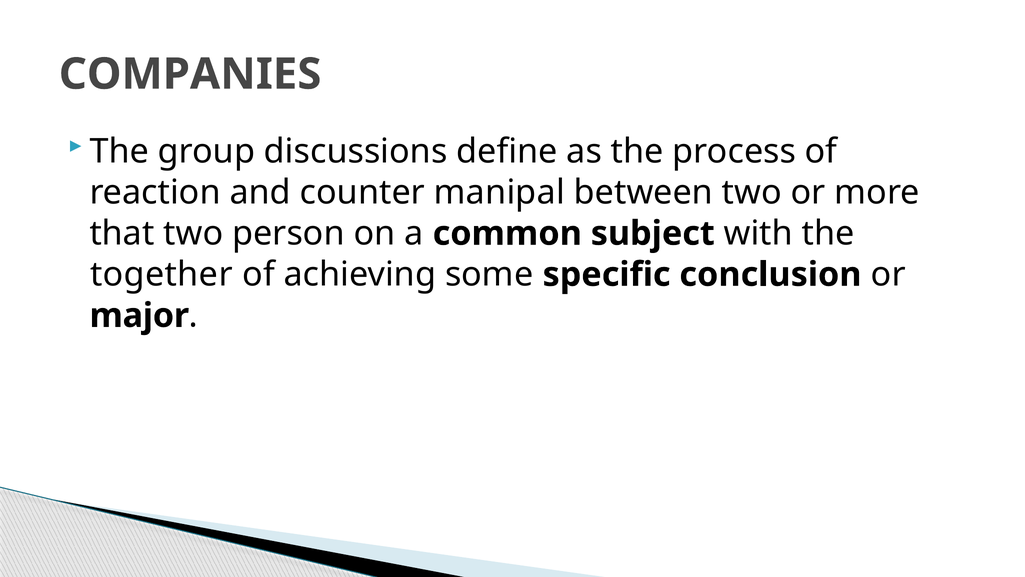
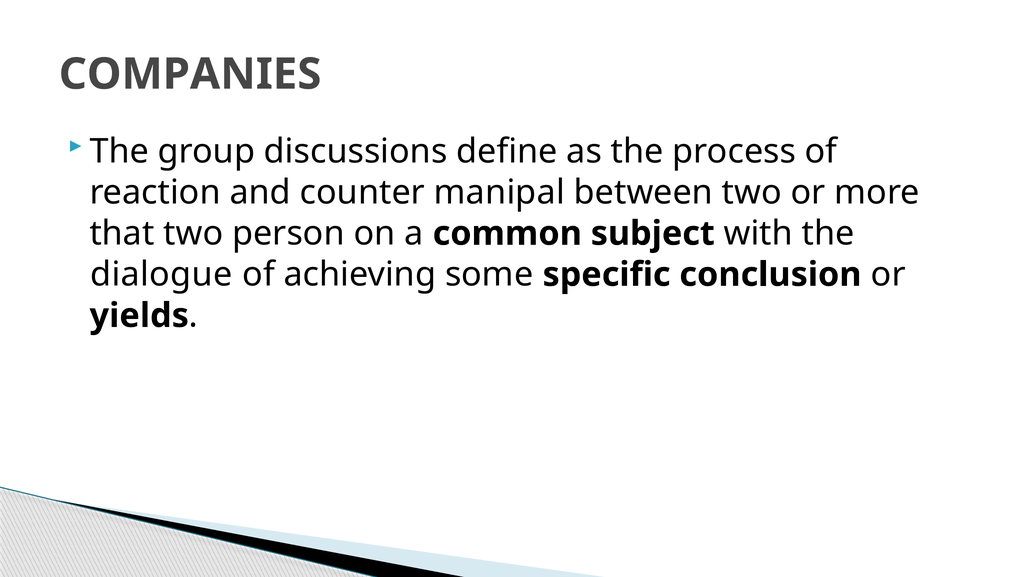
together: together -> dialogue (161, 274)
major: major -> yields (139, 315)
